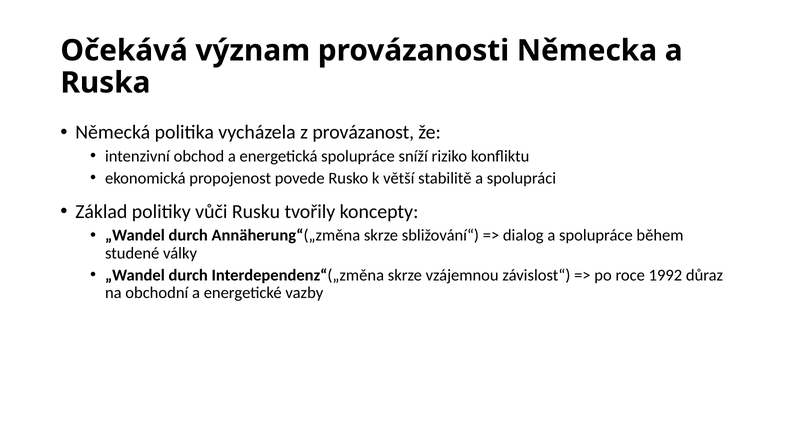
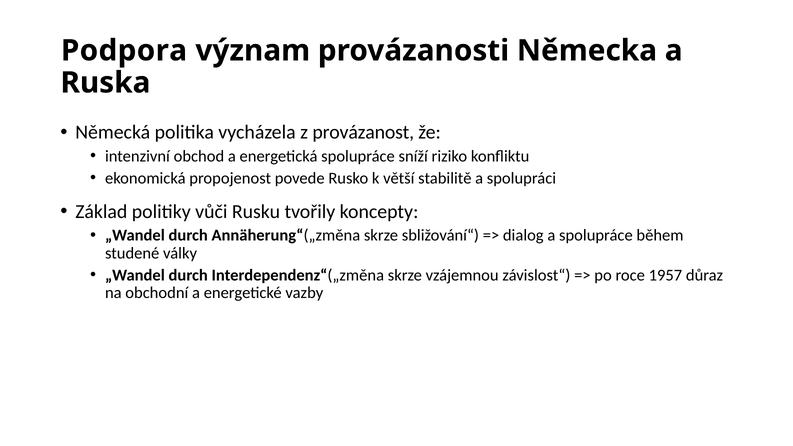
Očekává: Očekává -> Podpora (124, 51)
1992: 1992 -> 1957 (665, 275)
